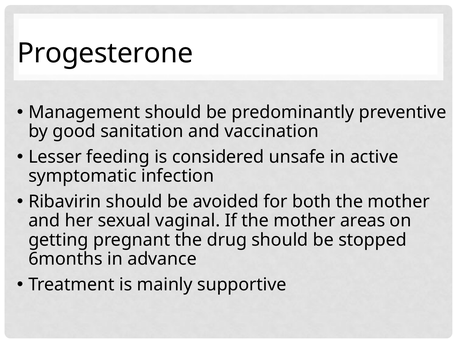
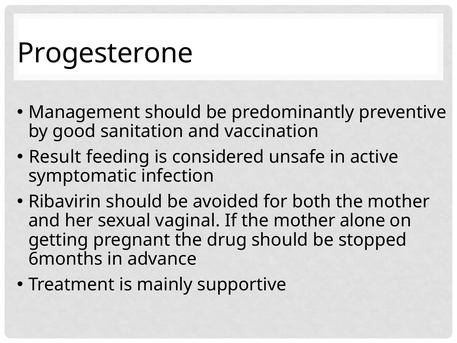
Lesser: Lesser -> Result (55, 157)
areas: areas -> alone (363, 221)
